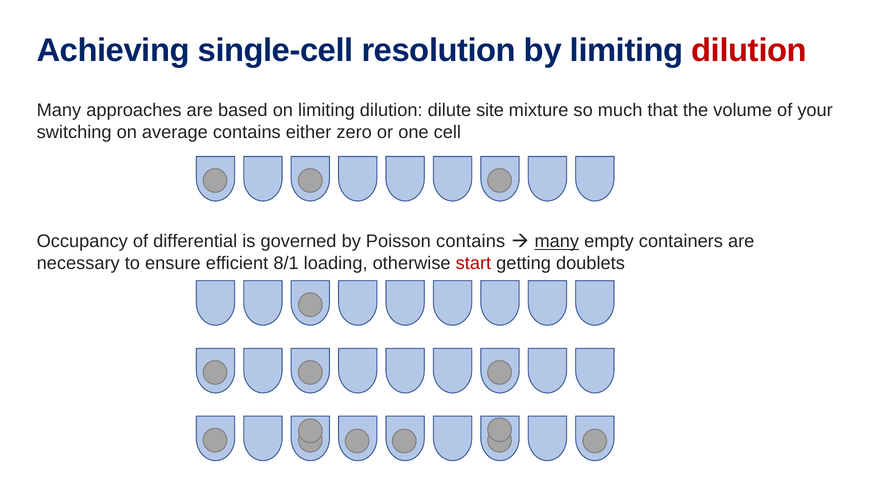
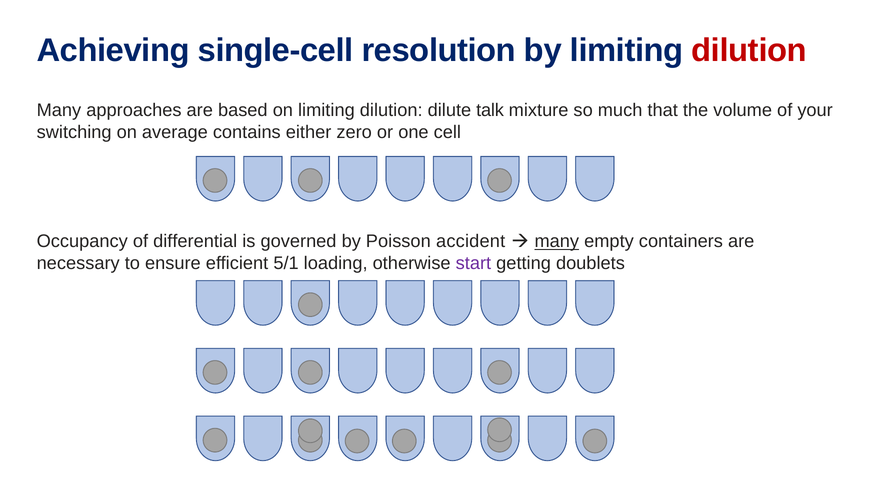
site: site -> talk (490, 110)
Poisson contains: contains -> accident (471, 242)
8/1: 8/1 -> 5/1 (286, 264)
start colour: red -> purple (473, 264)
